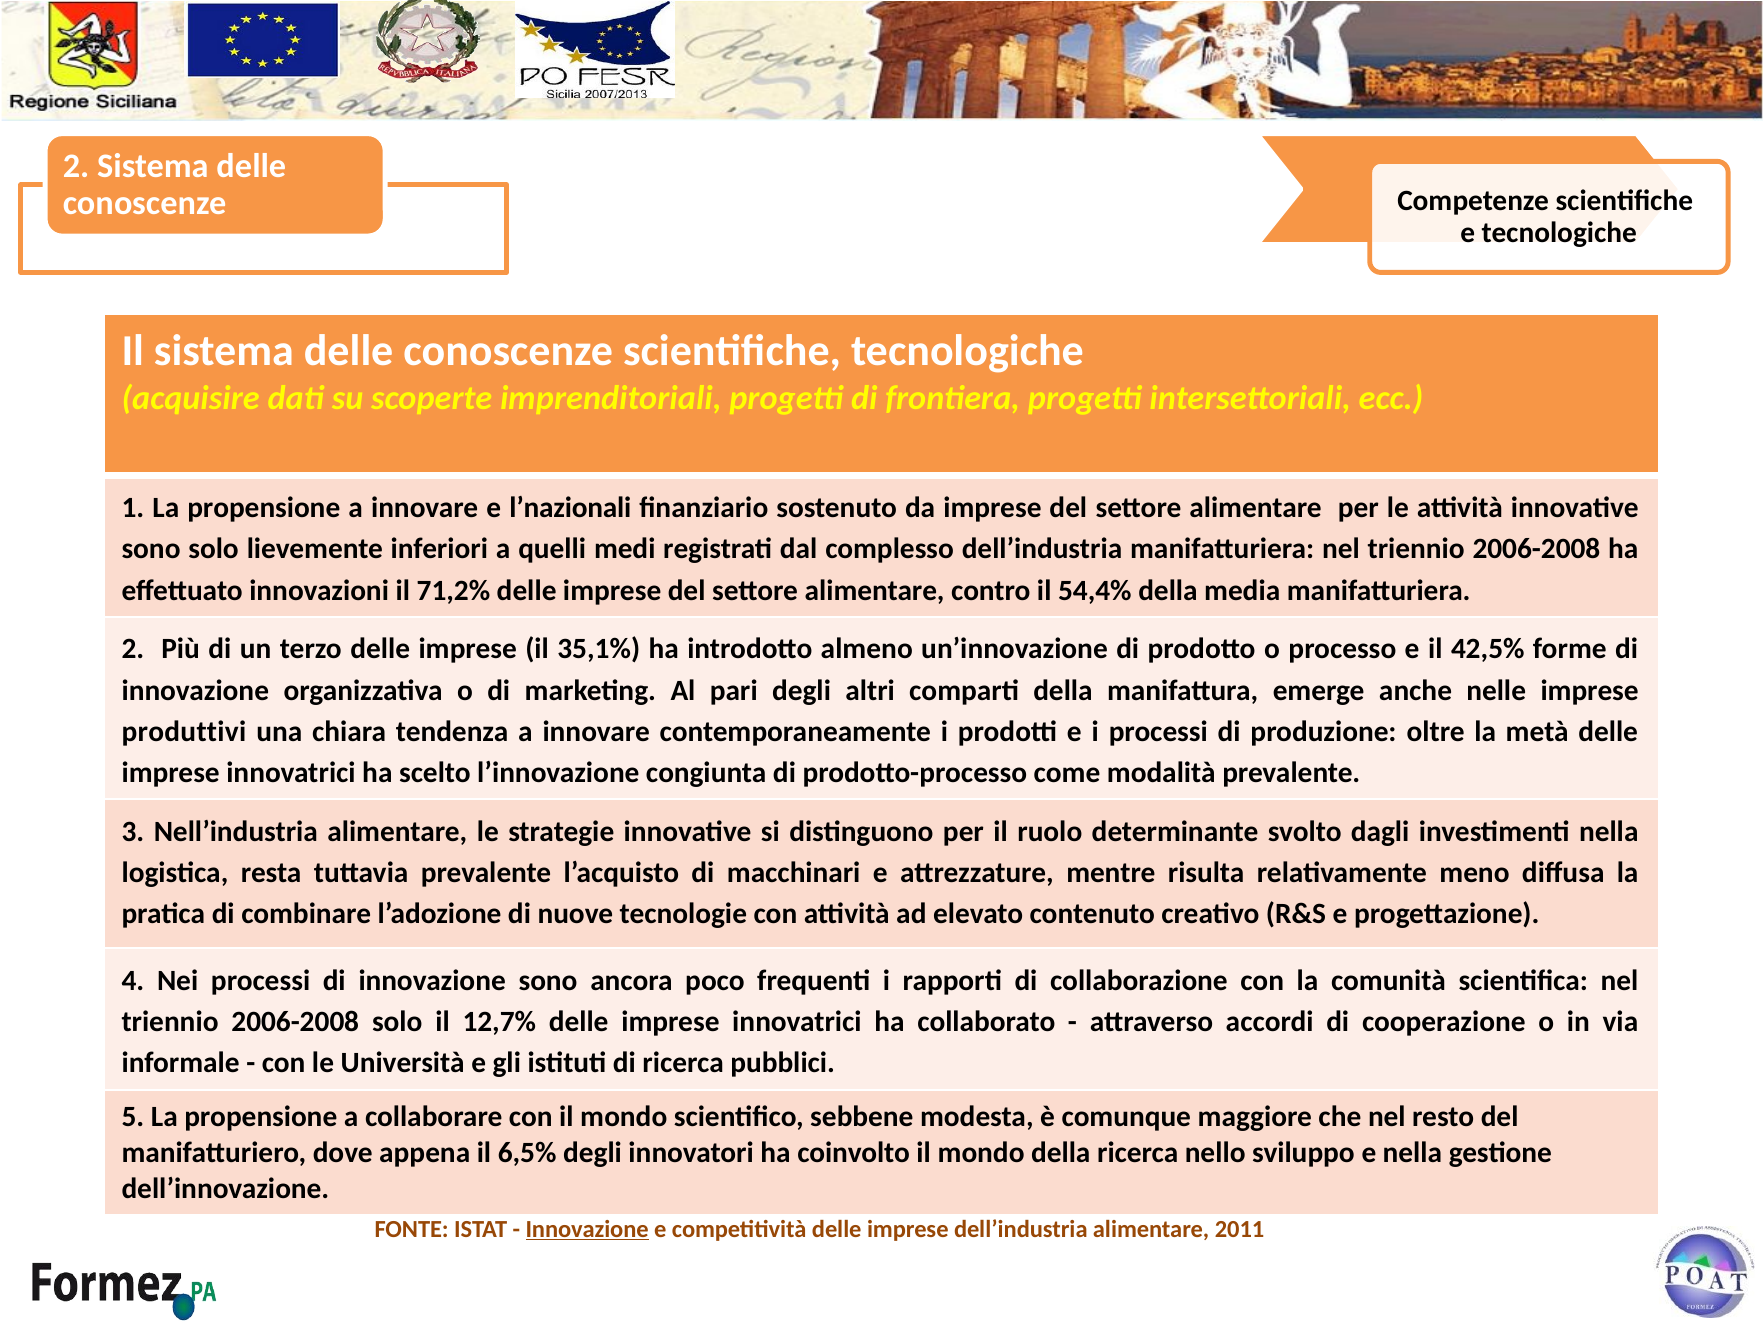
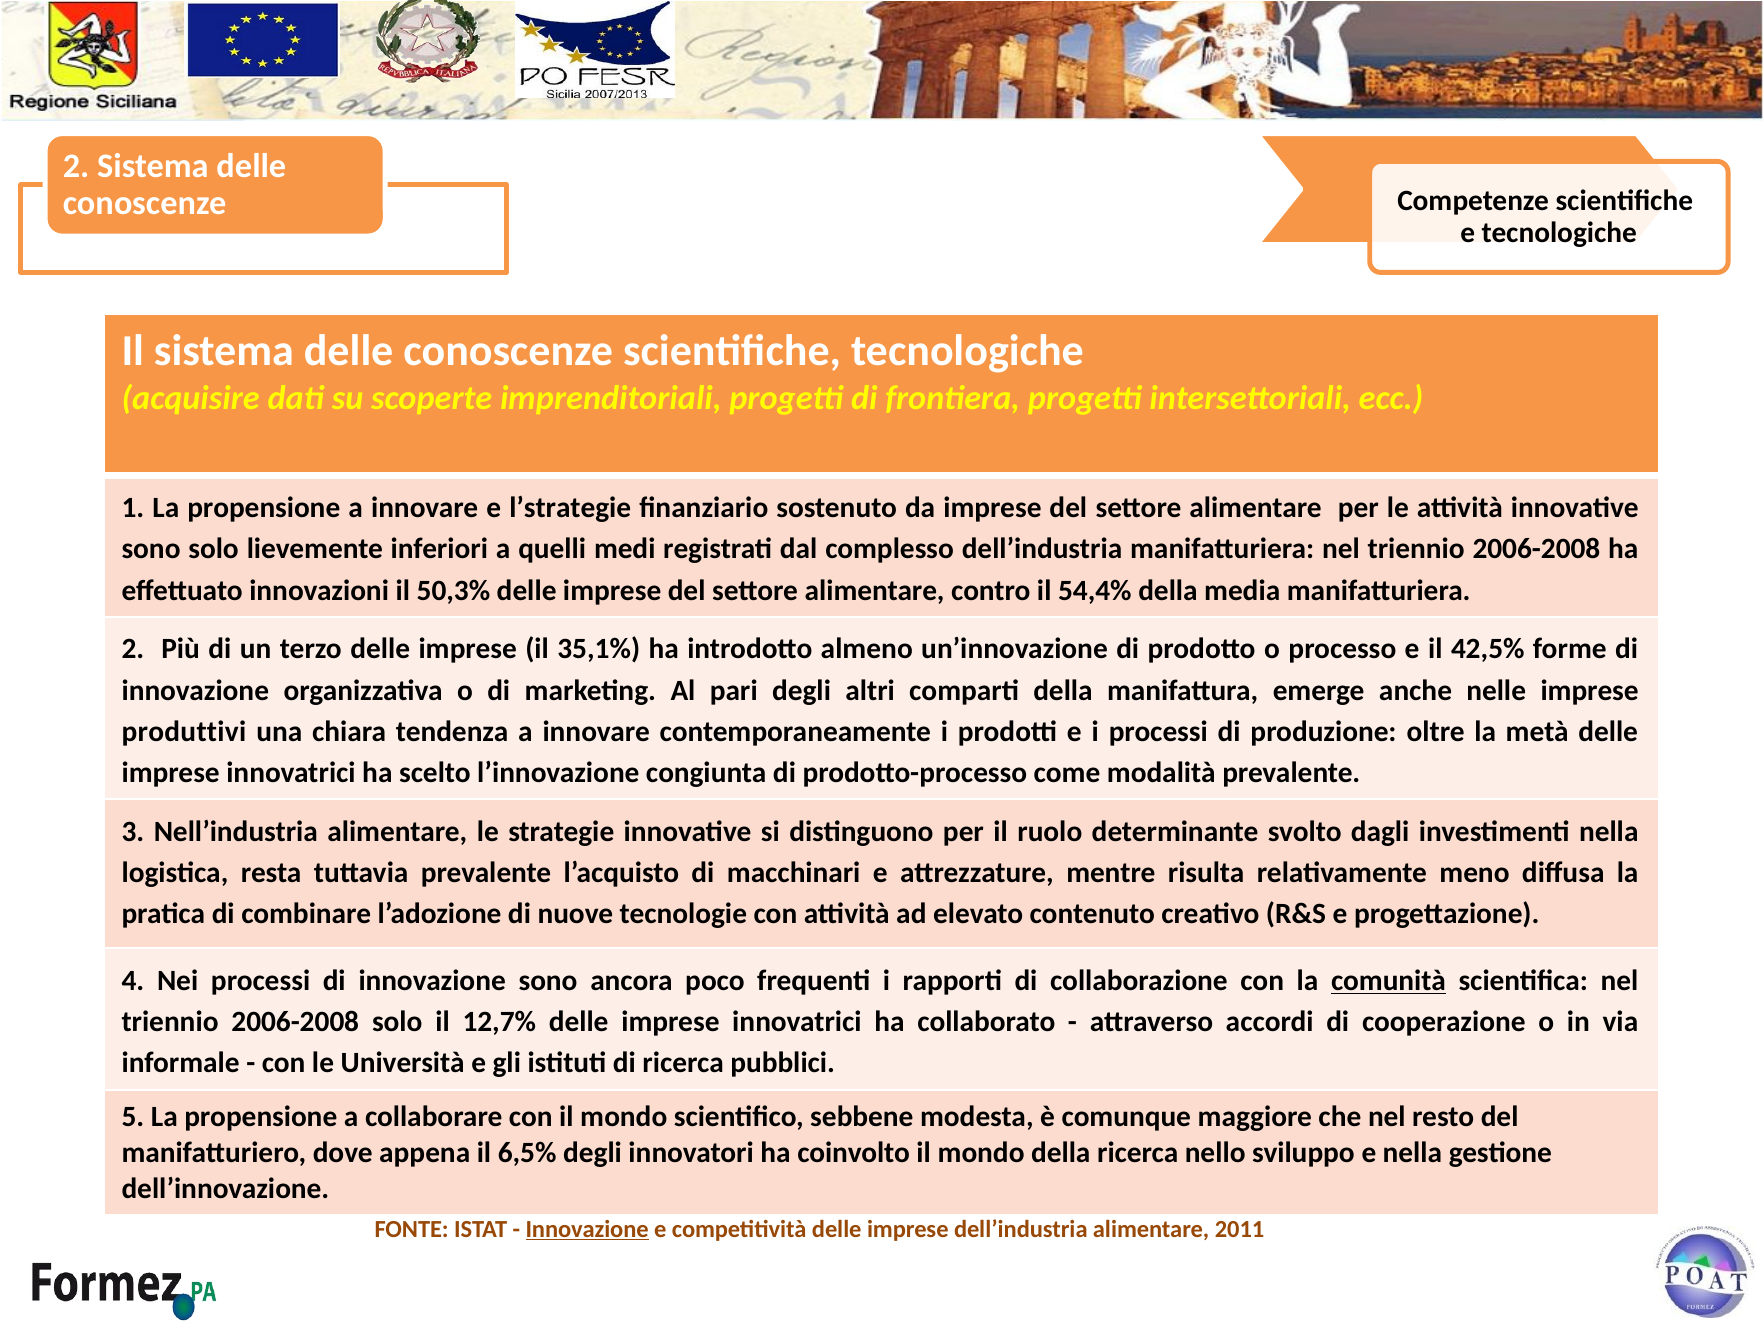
l’nazionali: l’nazionali -> l’strategie (570, 508)
71,2%: 71,2% -> 50,3% (453, 590)
comunità underline: none -> present (1388, 980)
